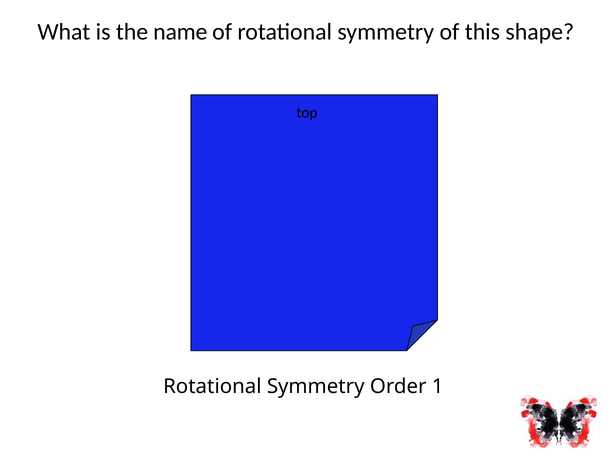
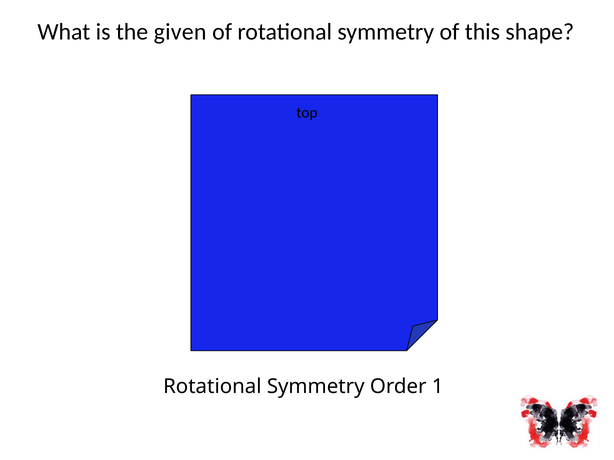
name: name -> given (180, 32)
